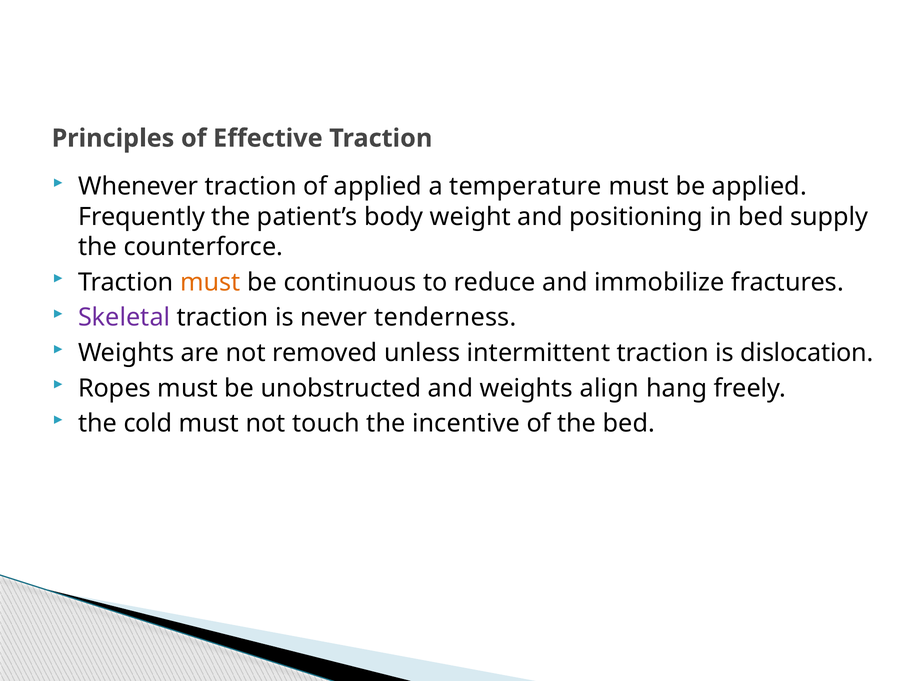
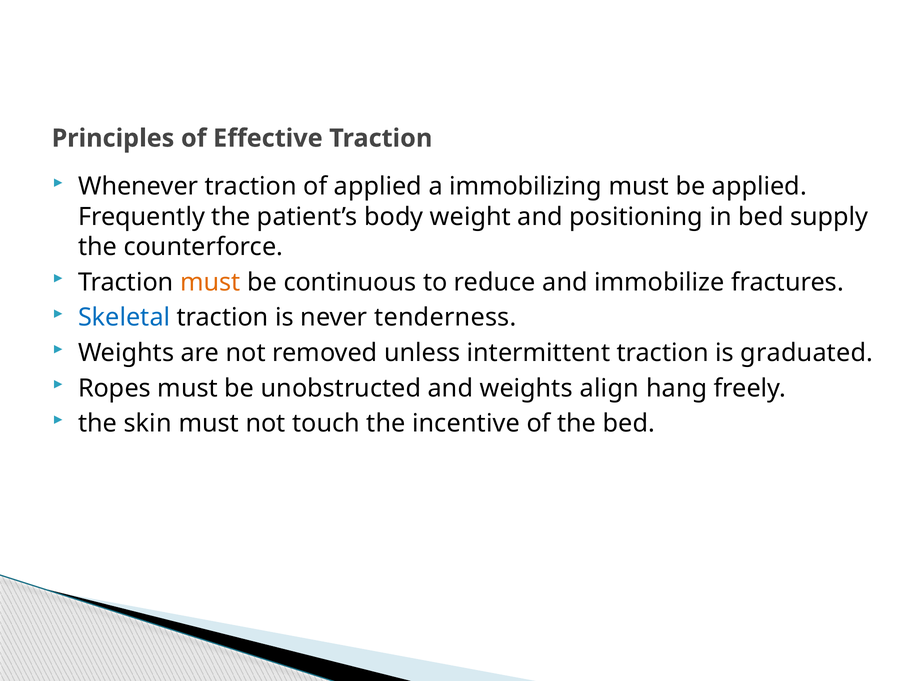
temperature: temperature -> immobilizing (526, 186)
Skeletal colour: purple -> blue (124, 318)
dislocation: dislocation -> graduated (807, 353)
cold: cold -> skin (148, 424)
